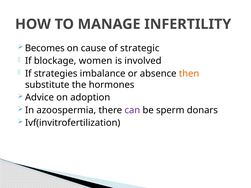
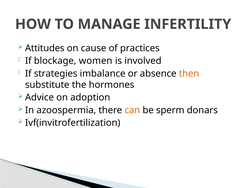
Becomes: Becomes -> Attitudes (45, 48)
strategic: strategic -> practices (140, 48)
can colour: purple -> orange (132, 110)
